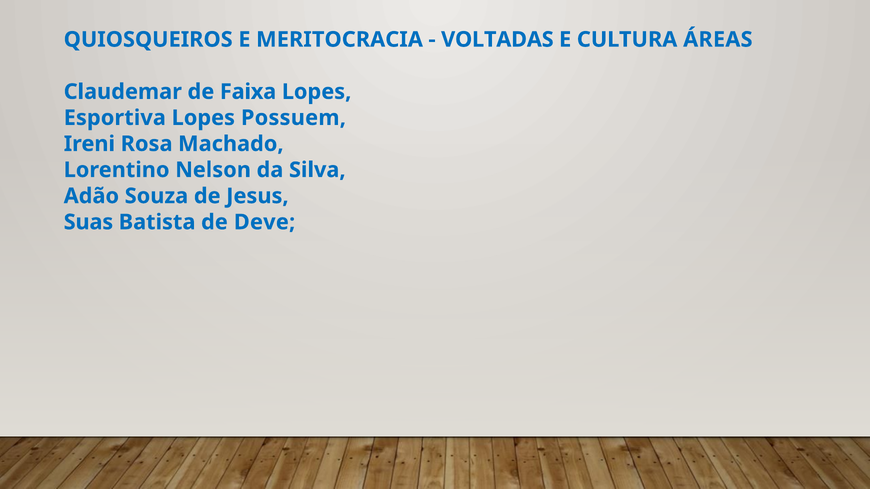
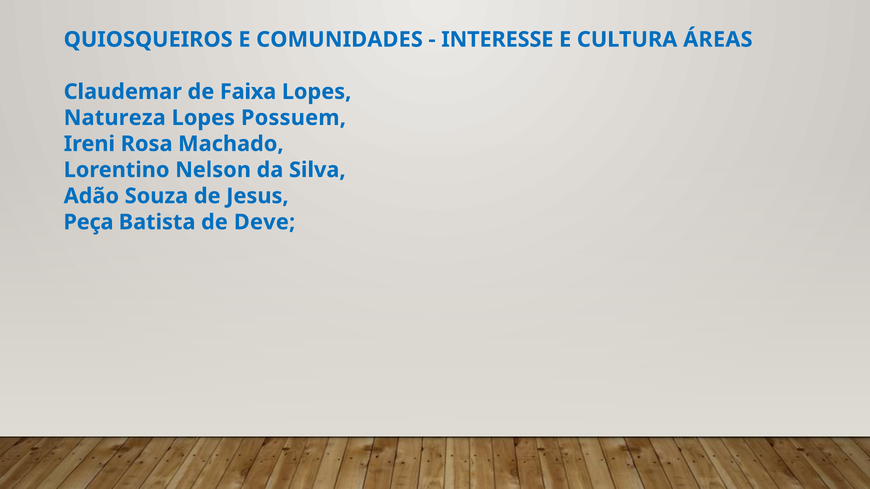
MERITOCRACIA: MERITOCRACIA -> COMUNIDADES (340, 40)
VOLTADAS: VOLTADAS -> INTERESSE (497, 40)
Esportiva: Esportiva -> Natureza (115, 118)
Suas: Suas -> Peça (88, 222)
